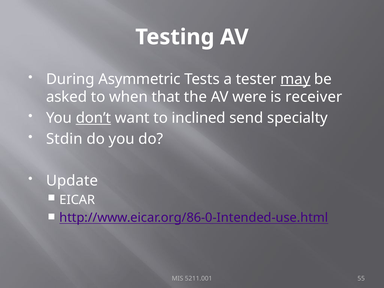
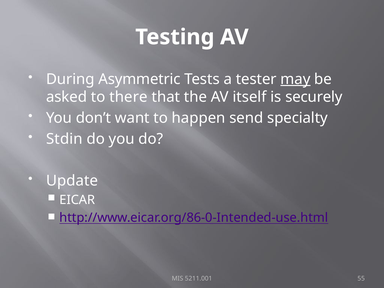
when: when -> there (128, 97)
were: were -> itself (250, 97)
receiver: receiver -> securely (314, 97)
don’t underline: present -> none (93, 118)
inclined: inclined -> happen (199, 118)
